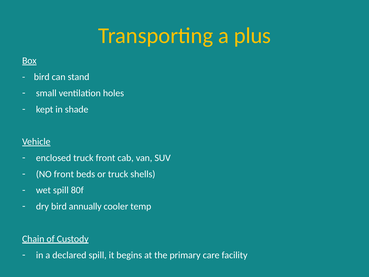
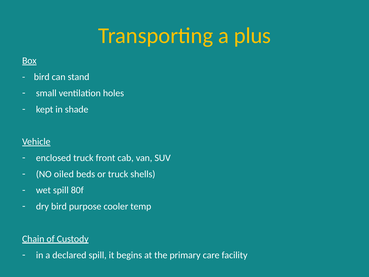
NO front: front -> oiled (64, 174)
annually: annually -> purpose (85, 206)
